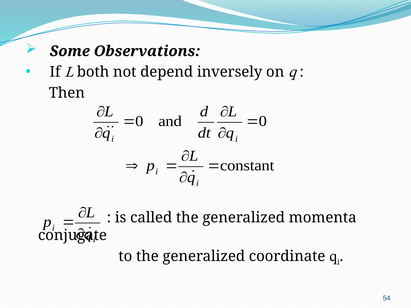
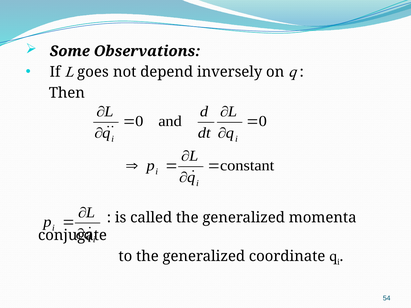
both: both -> goes (93, 72)
